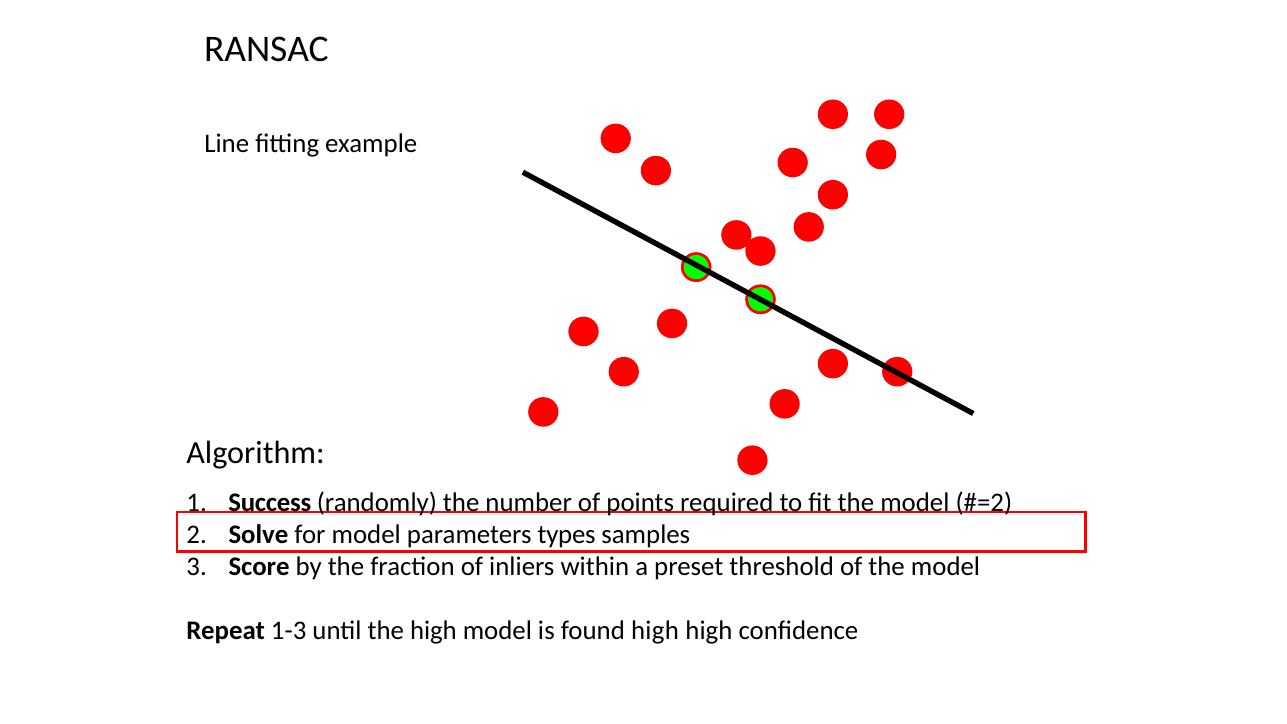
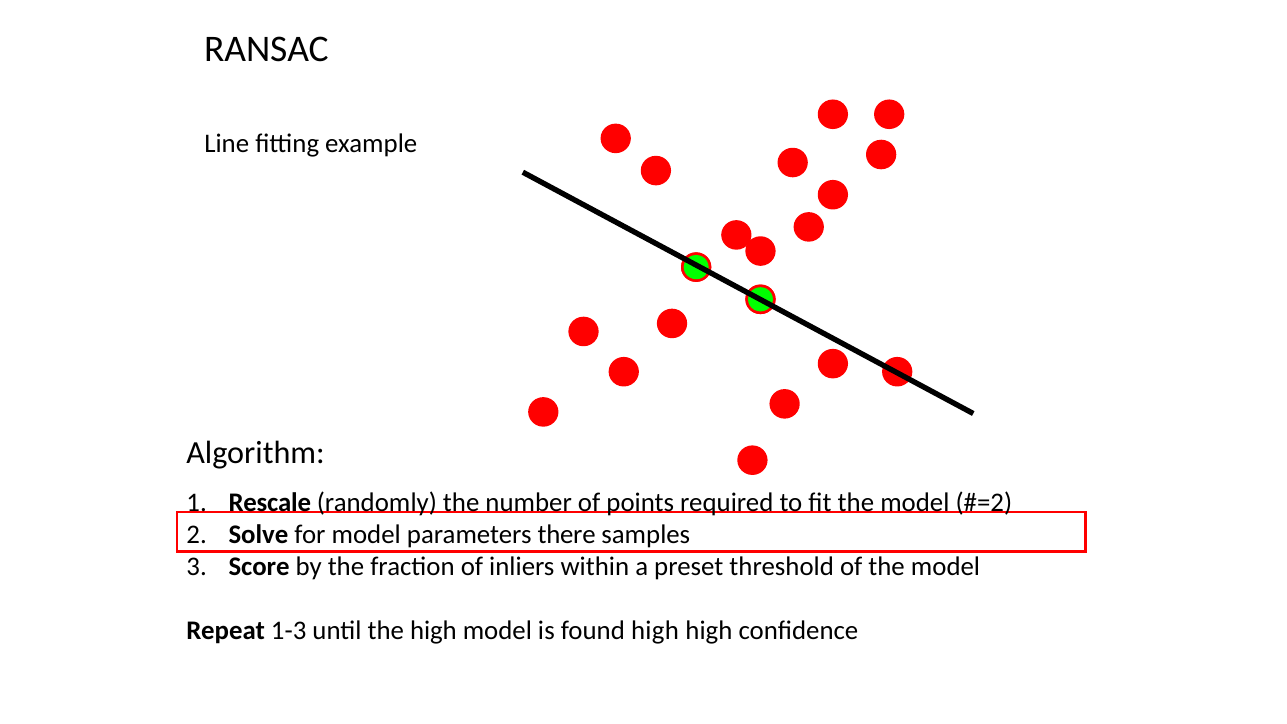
Success: Success -> Rescale (270, 502)
types: types -> there (567, 534)
